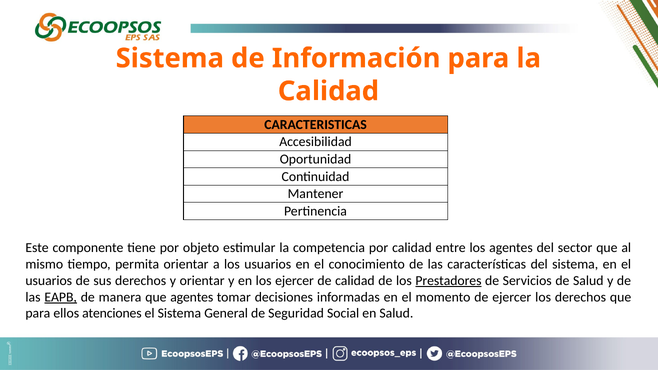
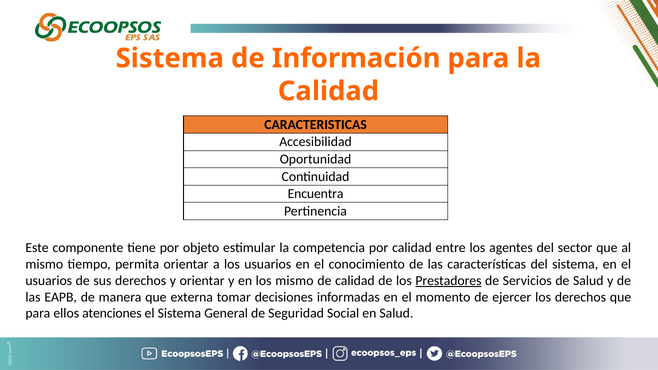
Mantener: Mantener -> Encuentra (316, 194)
los ejercer: ejercer -> mismo (294, 281)
EAPB underline: present -> none (61, 297)
que agentes: agentes -> externa (192, 297)
